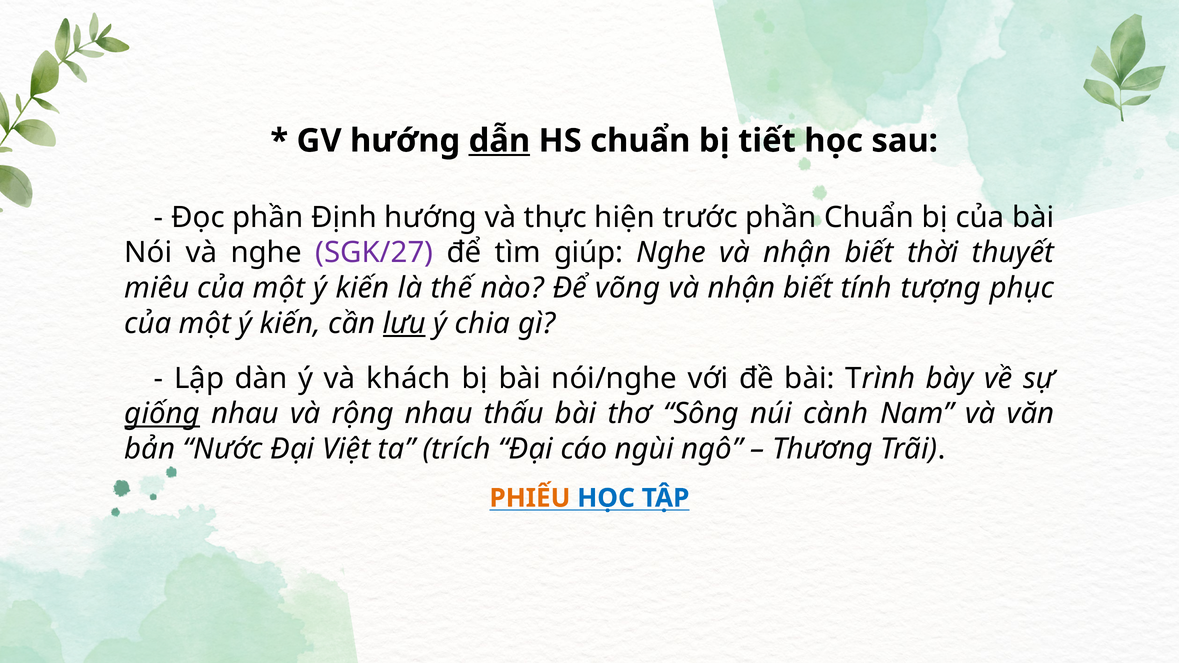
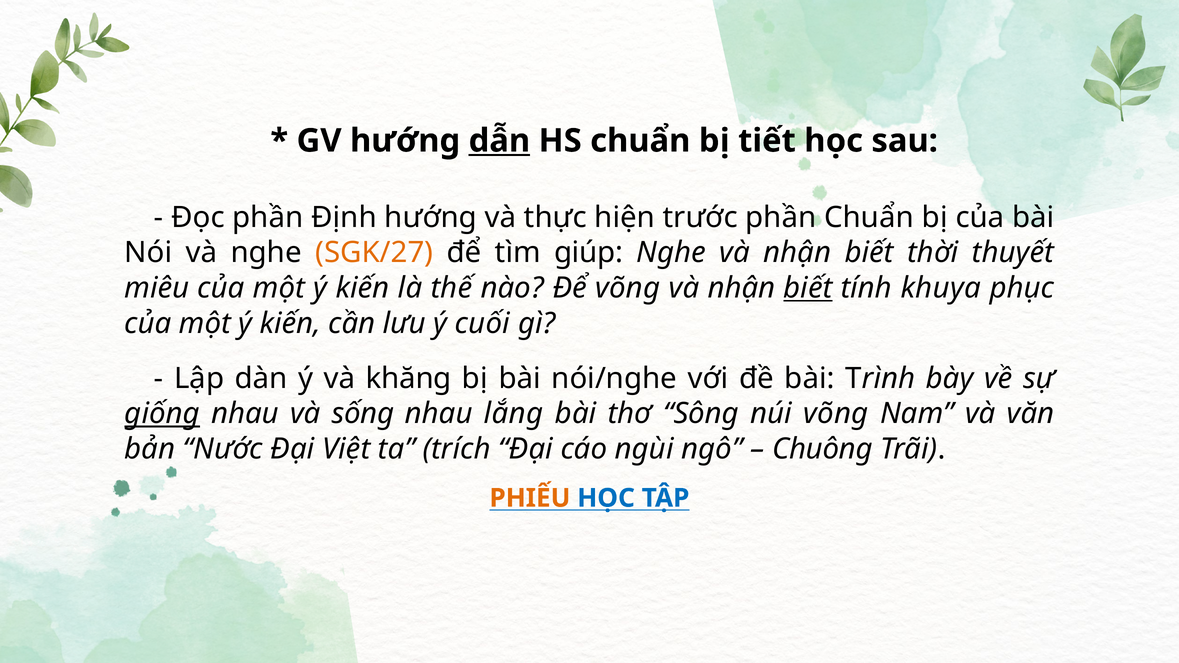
SGK/27 colour: purple -> orange (374, 253)
biết underline: none -> present (808, 288)
tượng: tượng -> khuya (941, 288)
lưu underline: present -> none (404, 323)
chia: chia -> cuối (482, 323)
khách: khách -> khăng (409, 378)
rộng: rộng -> sống (363, 414)
thấu: thấu -> lắng (514, 414)
núi cành: cành -> võng (836, 414)
Thương: Thương -> Chuông (822, 449)
